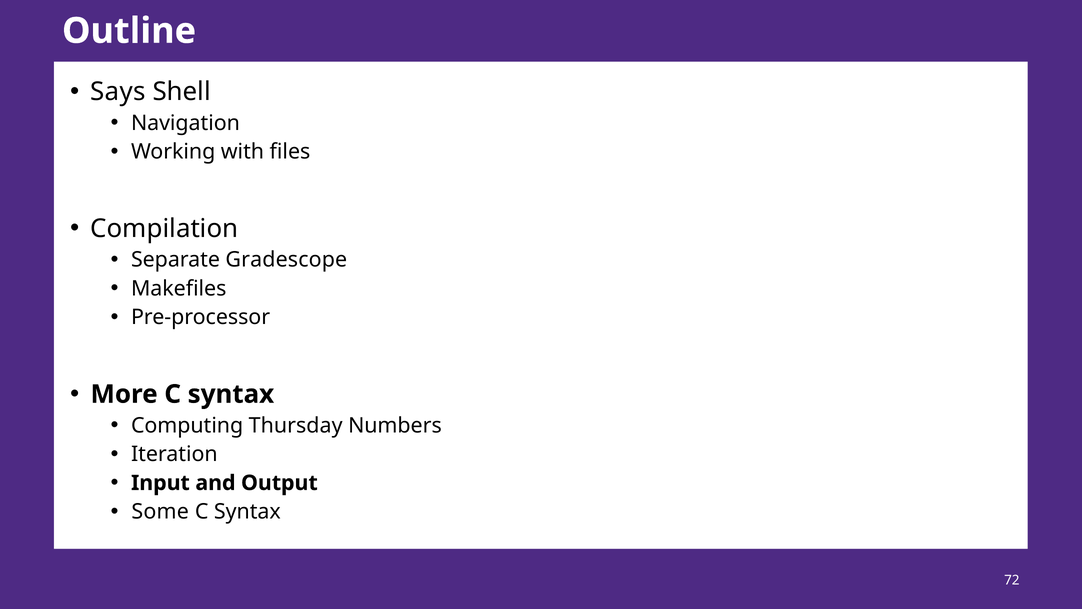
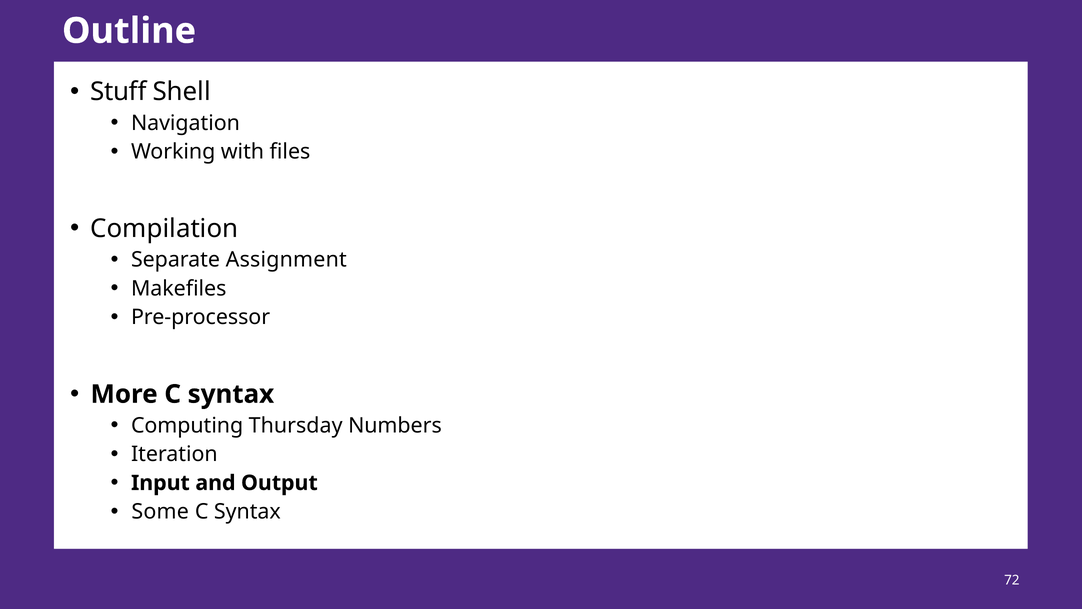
Says: Says -> Stuff (118, 92)
Gradescope: Gradescope -> Assignment (286, 260)
